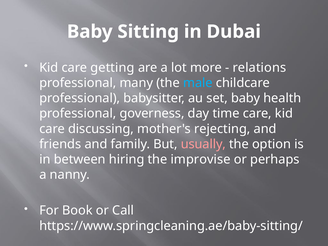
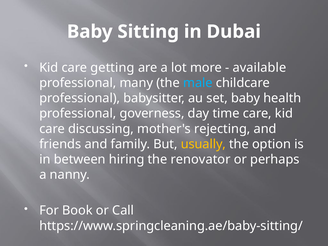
relations: relations -> available (259, 68)
usually colour: pink -> yellow (203, 144)
improvise: improvise -> renovator (201, 159)
